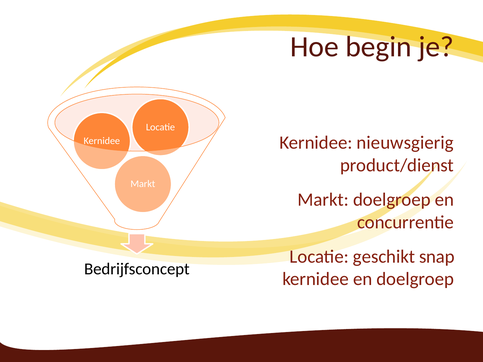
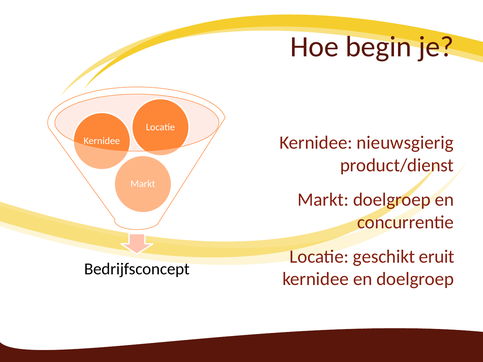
snap: snap -> eruit (437, 257)
